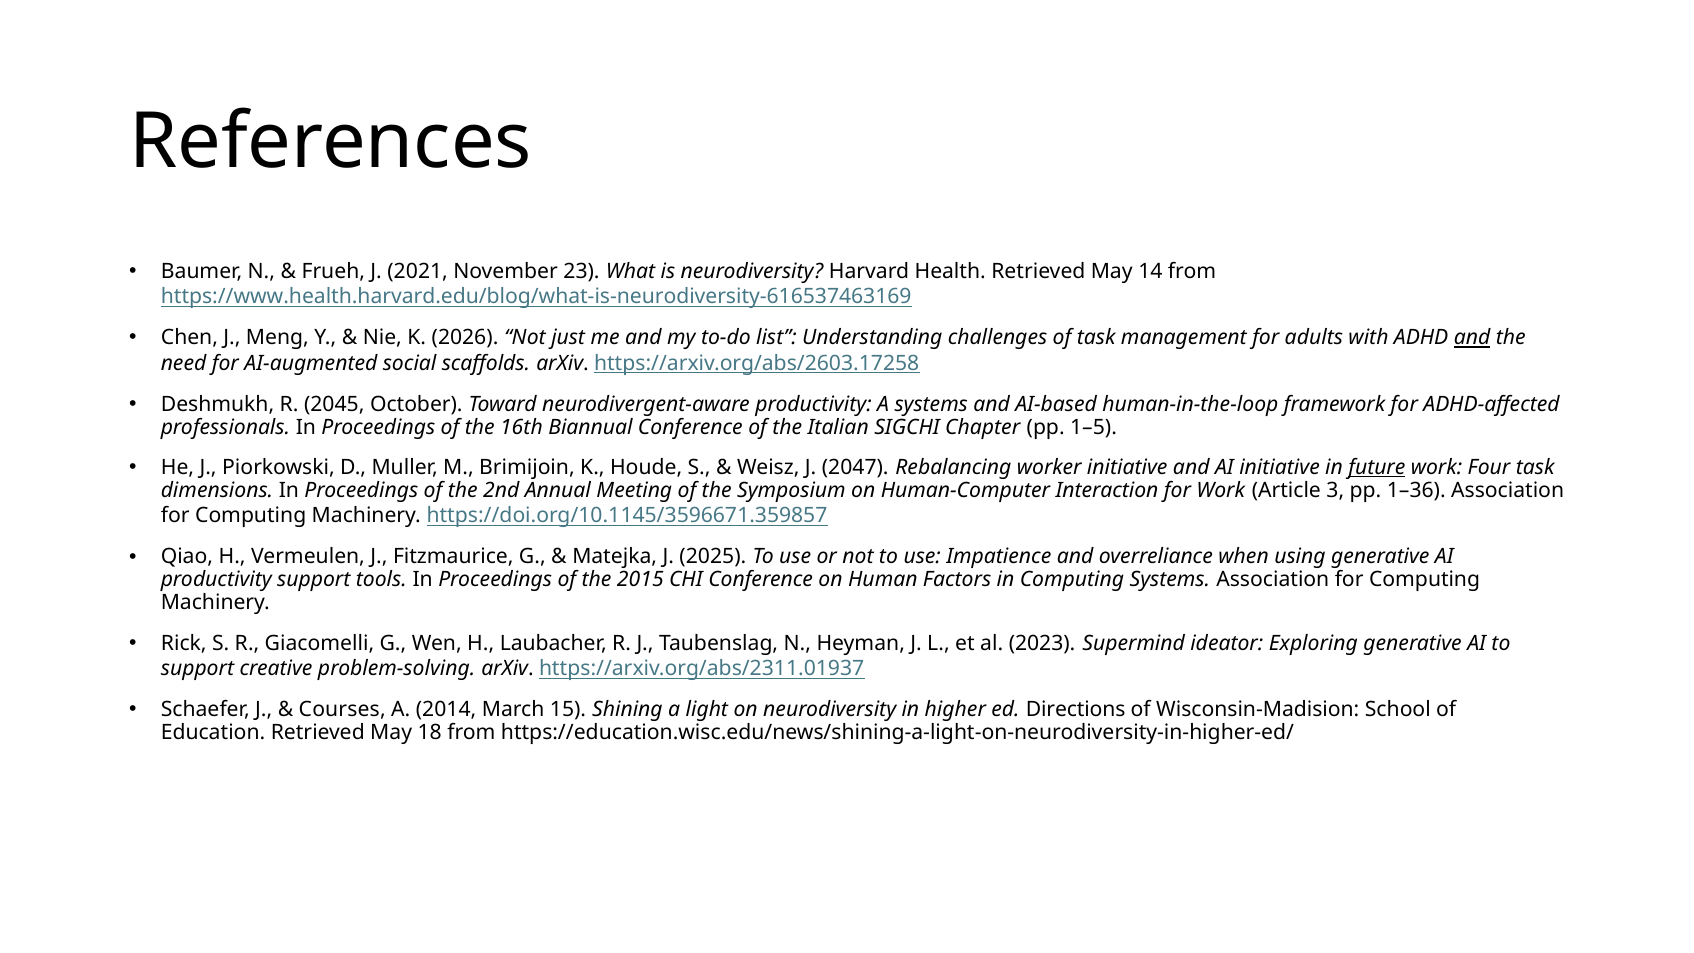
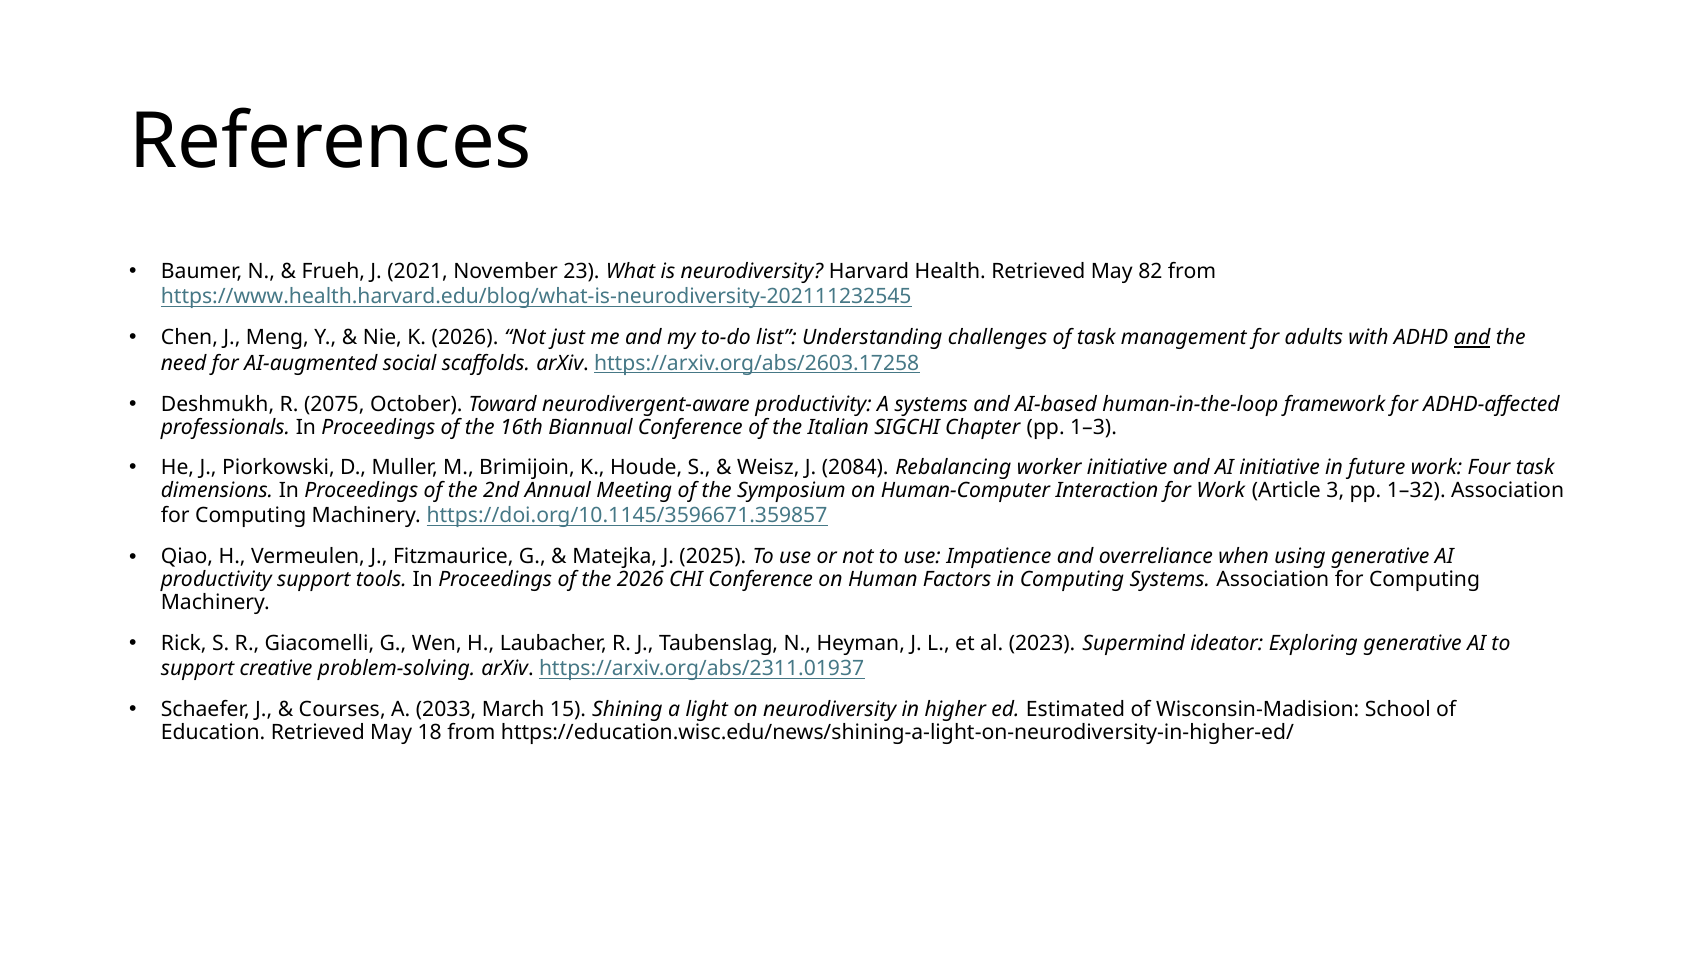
14: 14 -> 82 (1150, 271)
https://www.health.harvard.edu/blog/what-is-neurodiversity-616537463169: https://www.health.harvard.edu/blog/what-is-neurodiversity-616537463169 -> https://www.health.harvard.edu/blog/what-is-neurodiversity-202111232545 (536, 297)
2045: 2045 -> 2075 (334, 404)
1–5: 1–5 -> 1–3 (1094, 427)
2047: 2047 -> 2084 (855, 468)
future underline: present -> none (1377, 468)
1–36: 1–36 -> 1–32 (1416, 490)
the 2015: 2015 -> 2026 (640, 580)
2014: 2014 -> 2033 (446, 709)
Directions: Directions -> Estimated (1076, 709)
